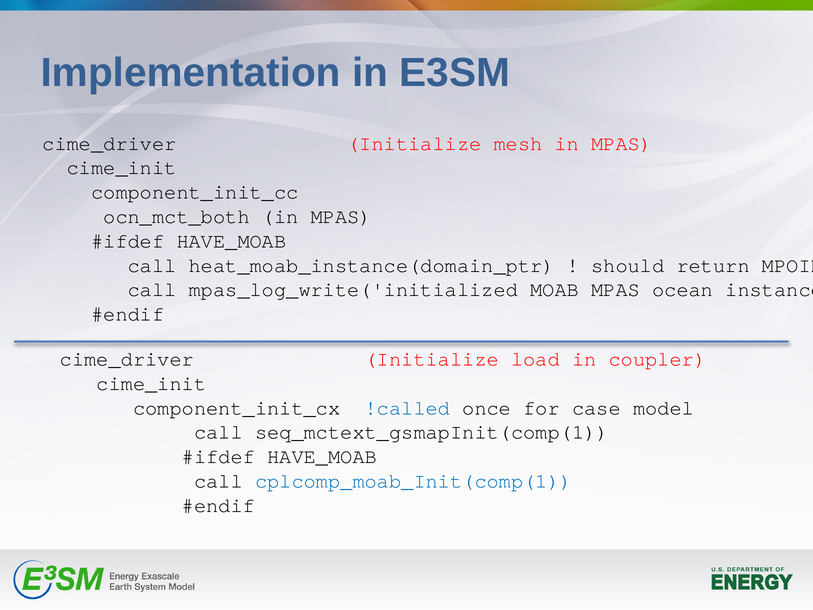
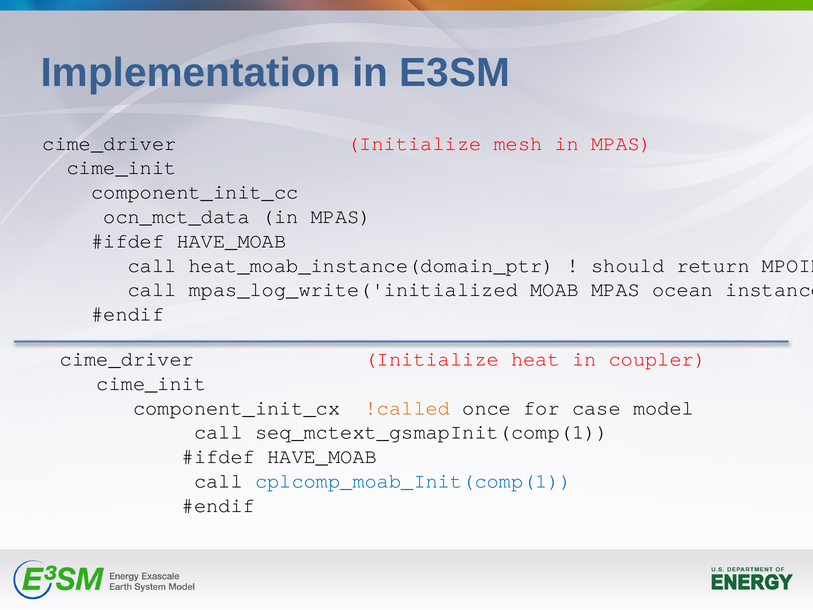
ocn_mct_both: ocn_mct_both -> ocn_mct_data (177, 216)
load: load -> heat (535, 359)
!called colour: blue -> orange (407, 408)
